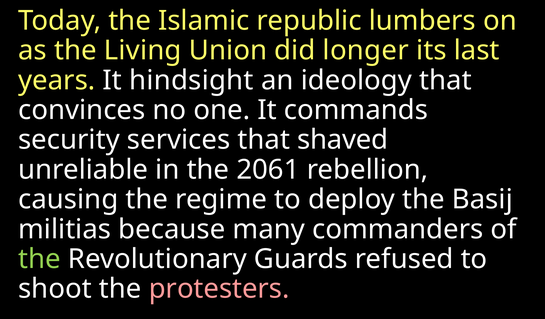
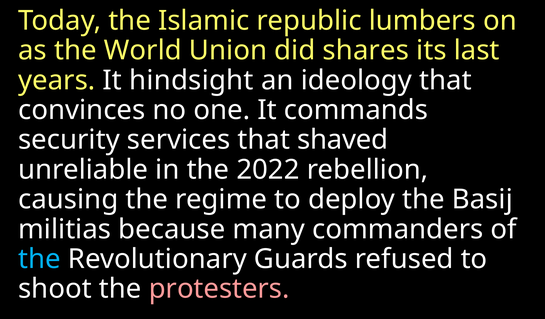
Living: Living -> World (143, 51)
longer: longer -> shares (366, 51)
2061: 2061 -> 2022 (268, 170)
the colour: light green -> light blue (39, 259)
